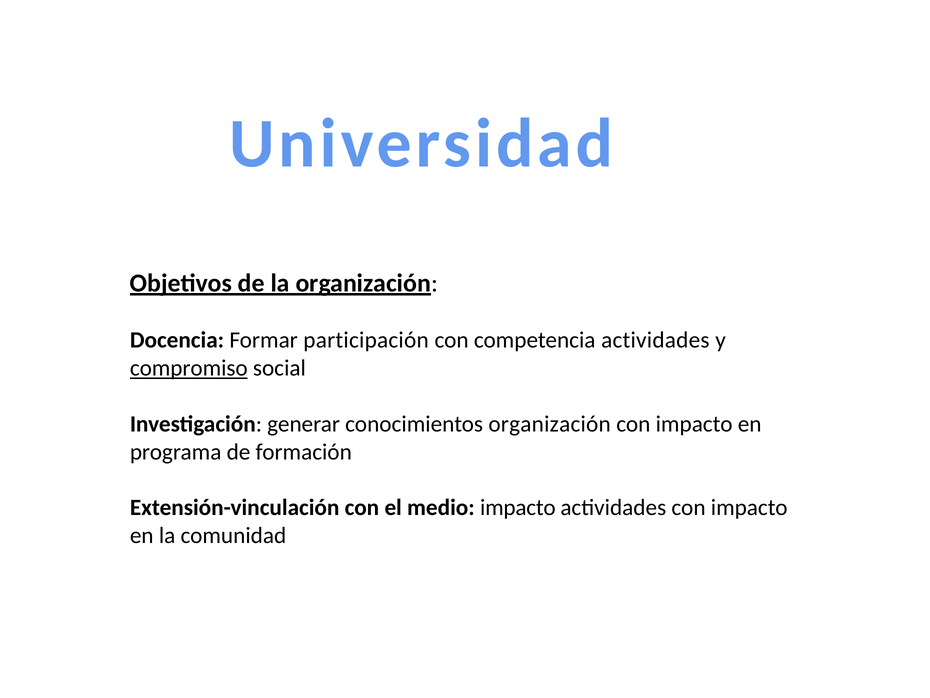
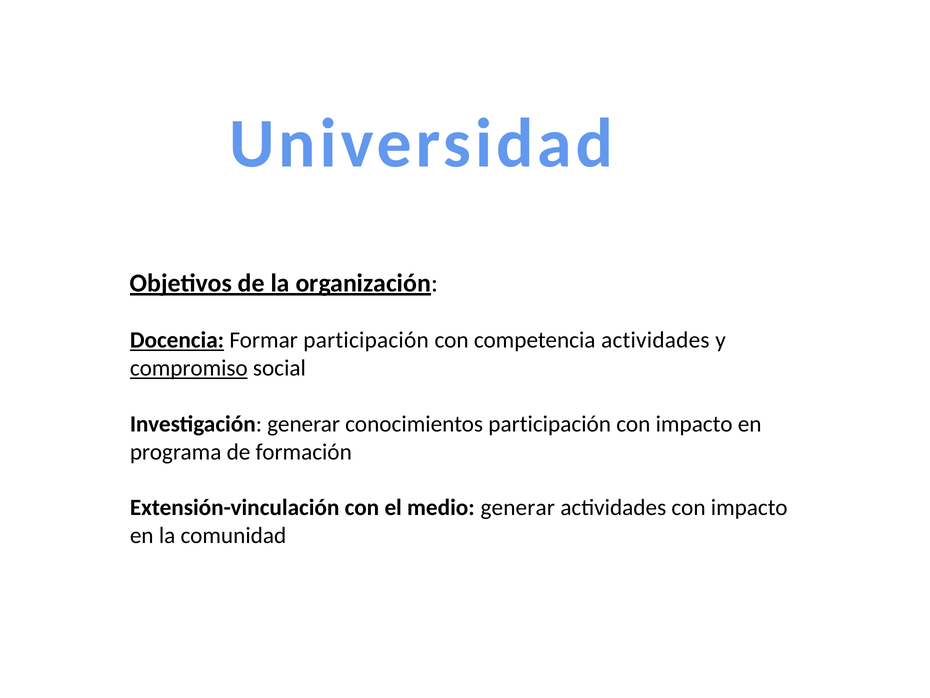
Docencia underline: none -> present (177, 340)
conocimientos organización: organización -> participación (550, 424)
medio impacto: impacto -> generar (518, 507)
